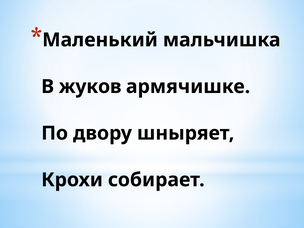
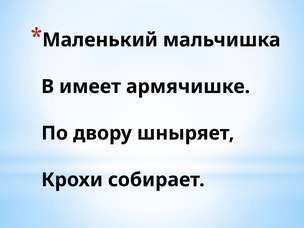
жуков: жуков -> имеет (90, 87)
